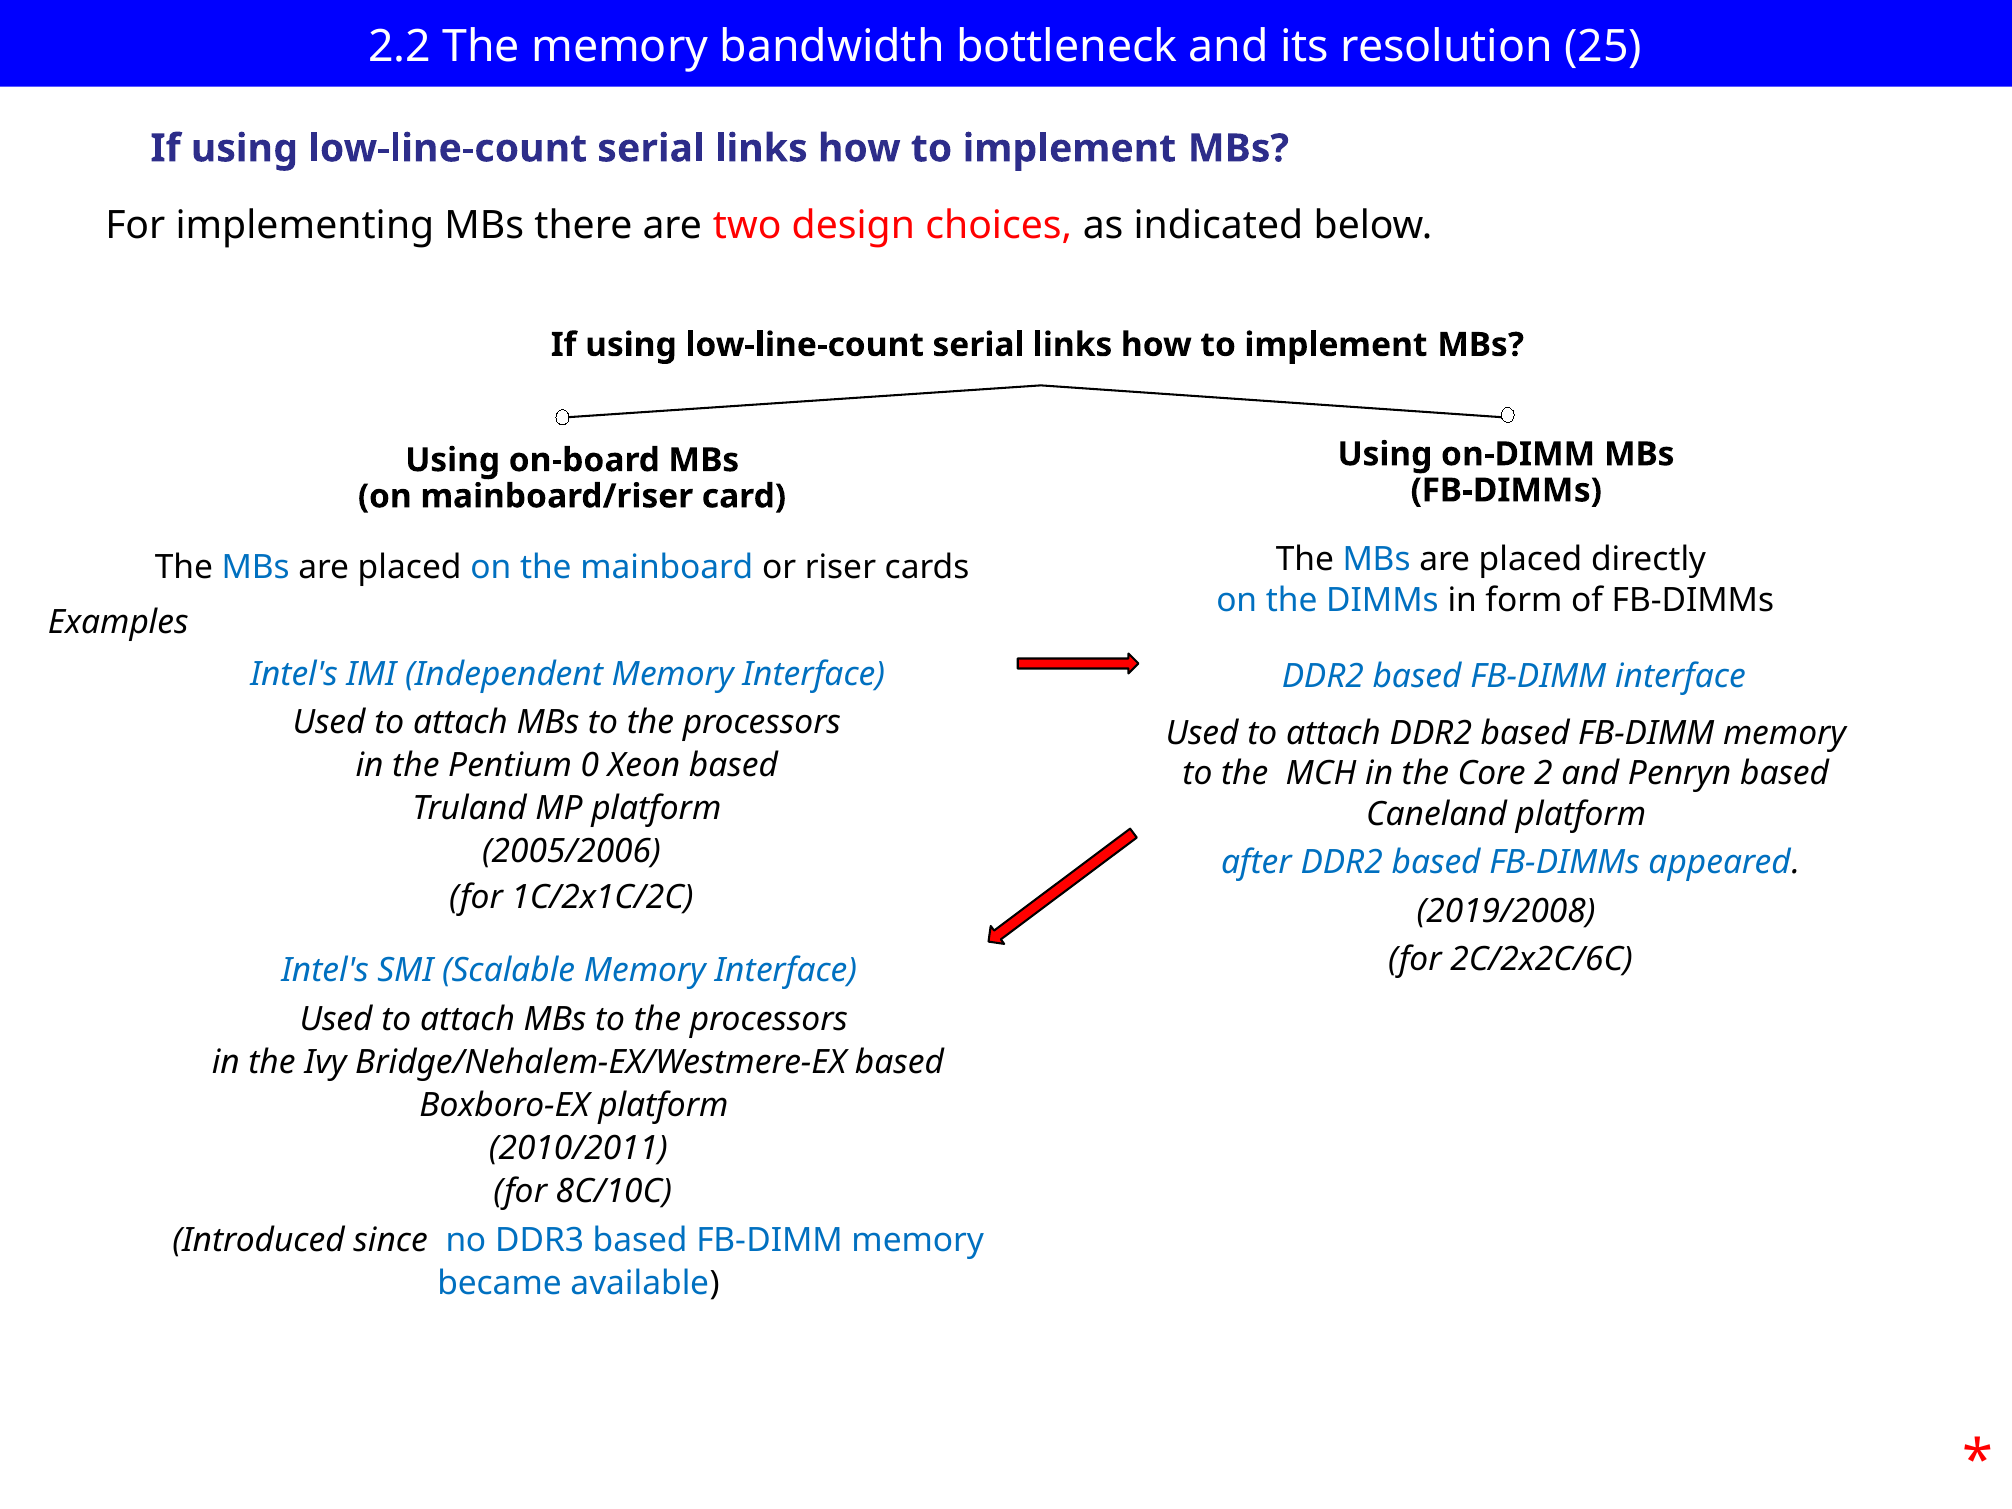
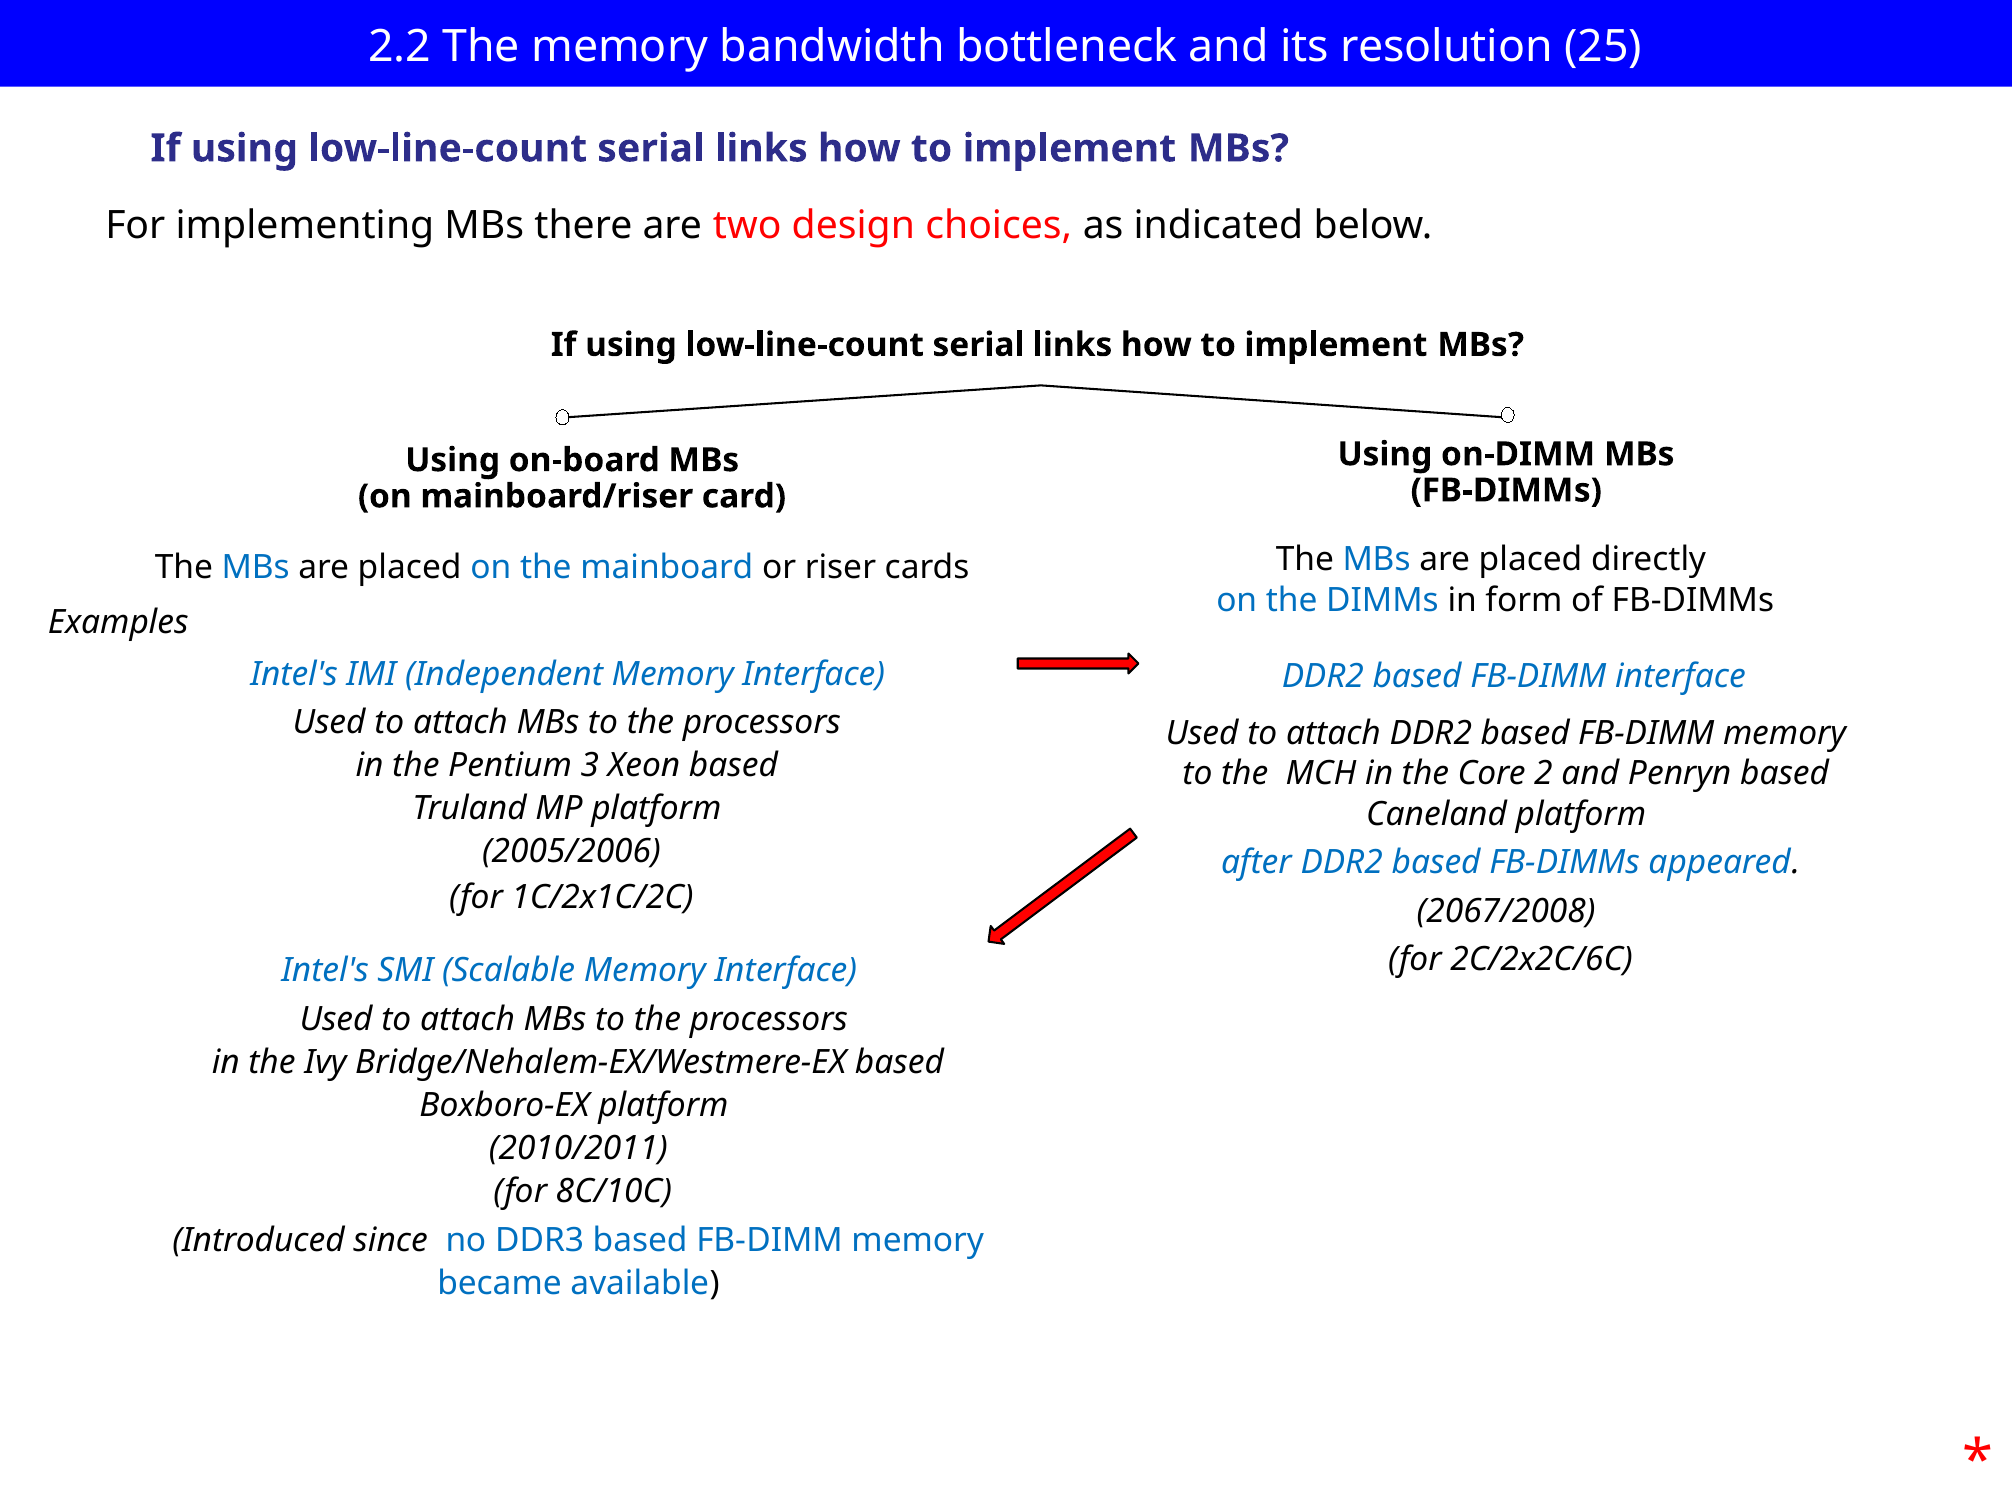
0: 0 -> 3 (590, 766)
2019/2008: 2019/2008 -> 2067/2008 (1506, 911)
